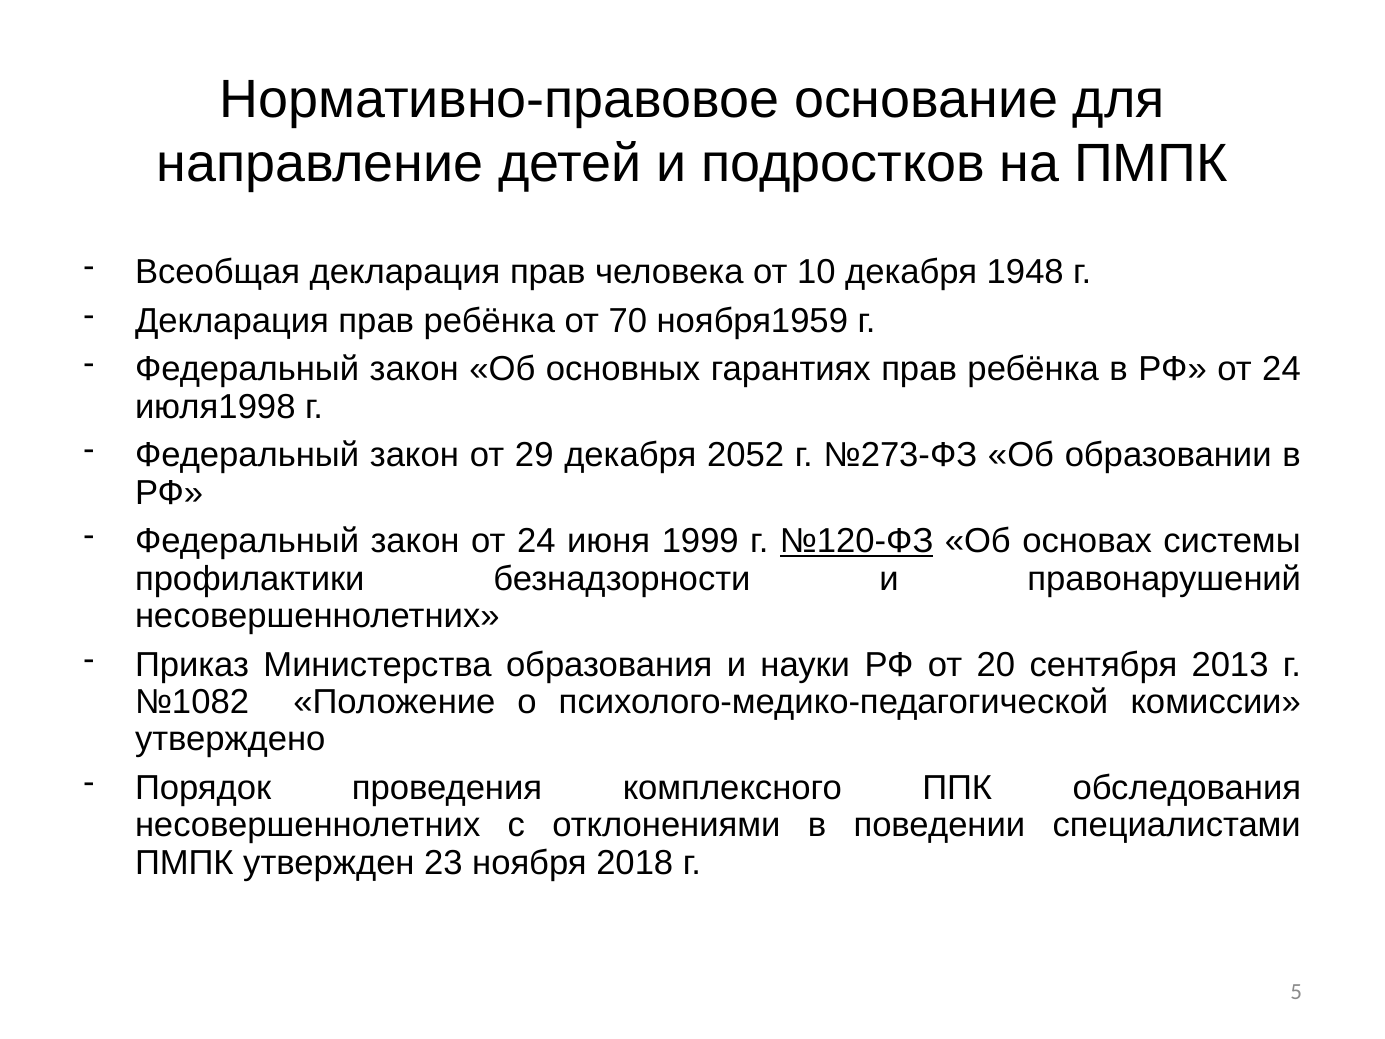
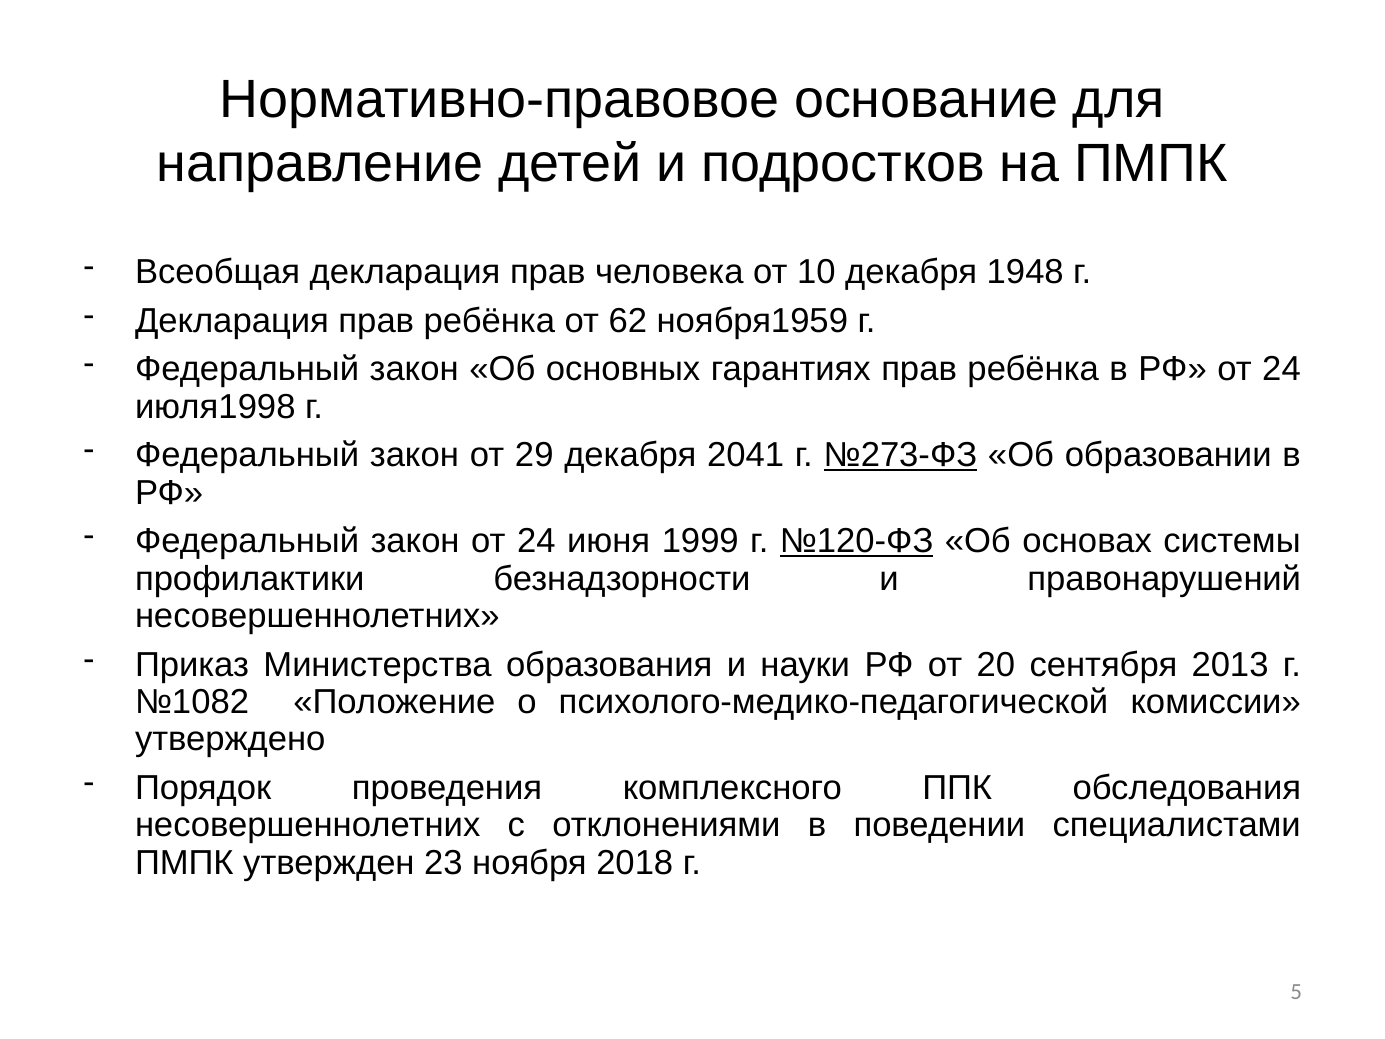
70: 70 -> 62 (628, 321)
2052: 2052 -> 2041 (746, 455)
№273-ФЗ underline: none -> present (900, 455)
